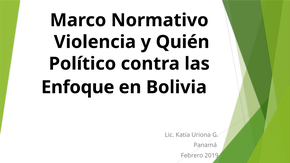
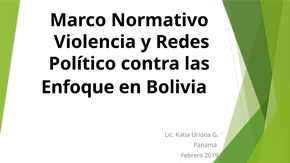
Quién: Quién -> Redes (183, 42)
